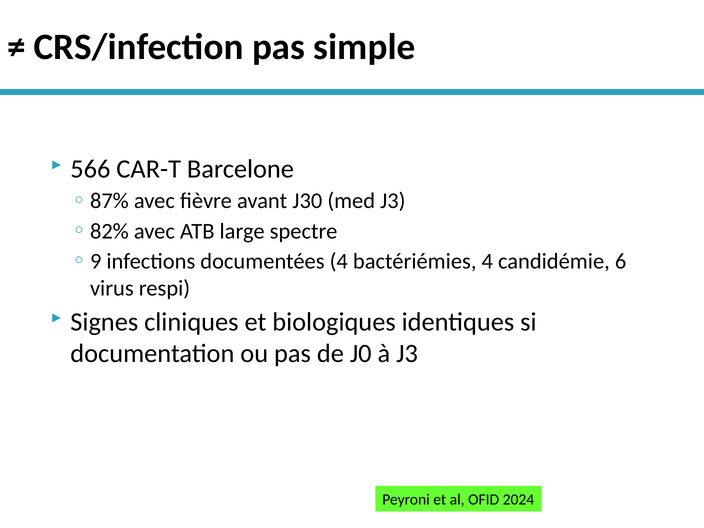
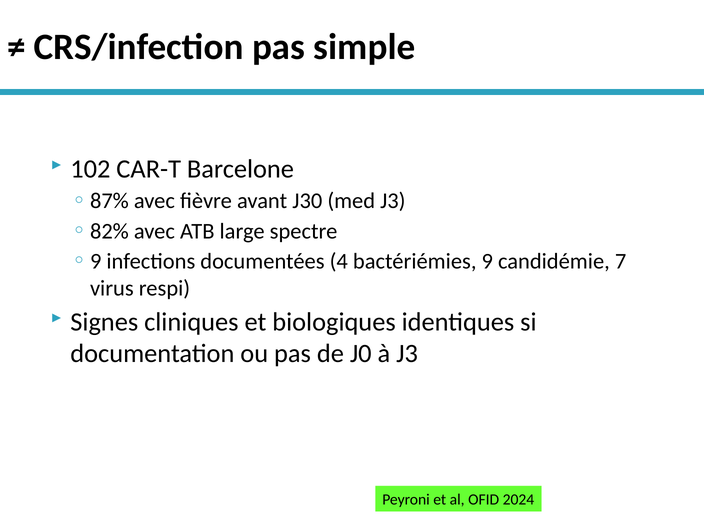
566: 566 -> 102 (90, 169)
bactériémies 4: 4 -> 9 (487, 261)
6: 6 -> 7 (621, 261)
